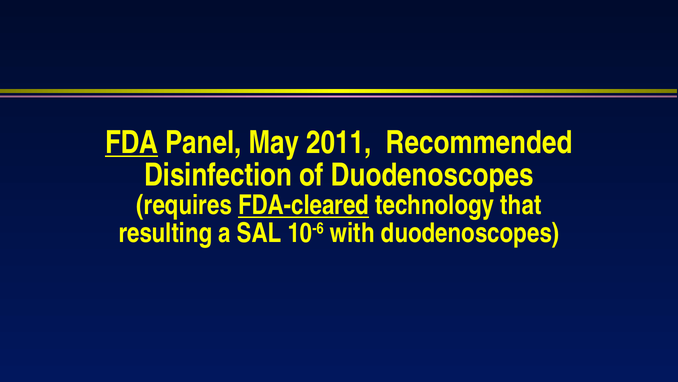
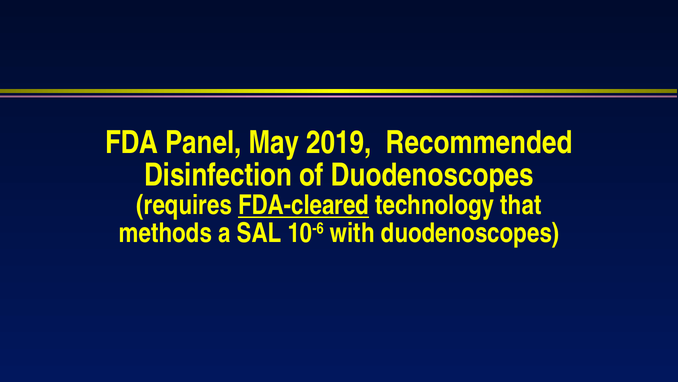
FDA underline: present -> none (132, 142)
2011: 2011 -> 2019 (339, 142)
resulting: resulting -> methods (165, 233)
